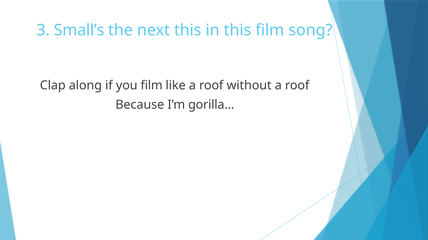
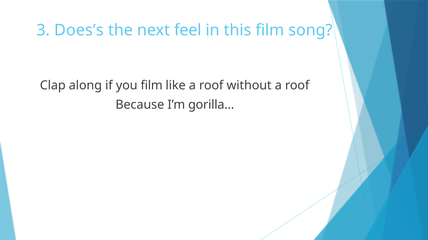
Small’s: Small’s -> Does’s (79, 30)
next this: this -> feel (188, 30)
